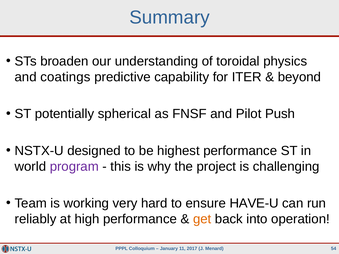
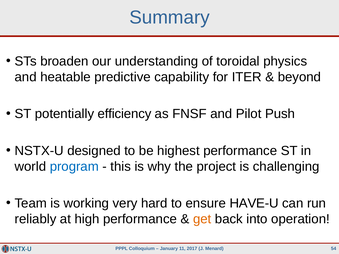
coatings: coatings -> heatable (66, 77)
spherical: spherical -> efficiency (124, 114)
program colour: purple -> blue (74, 167)
